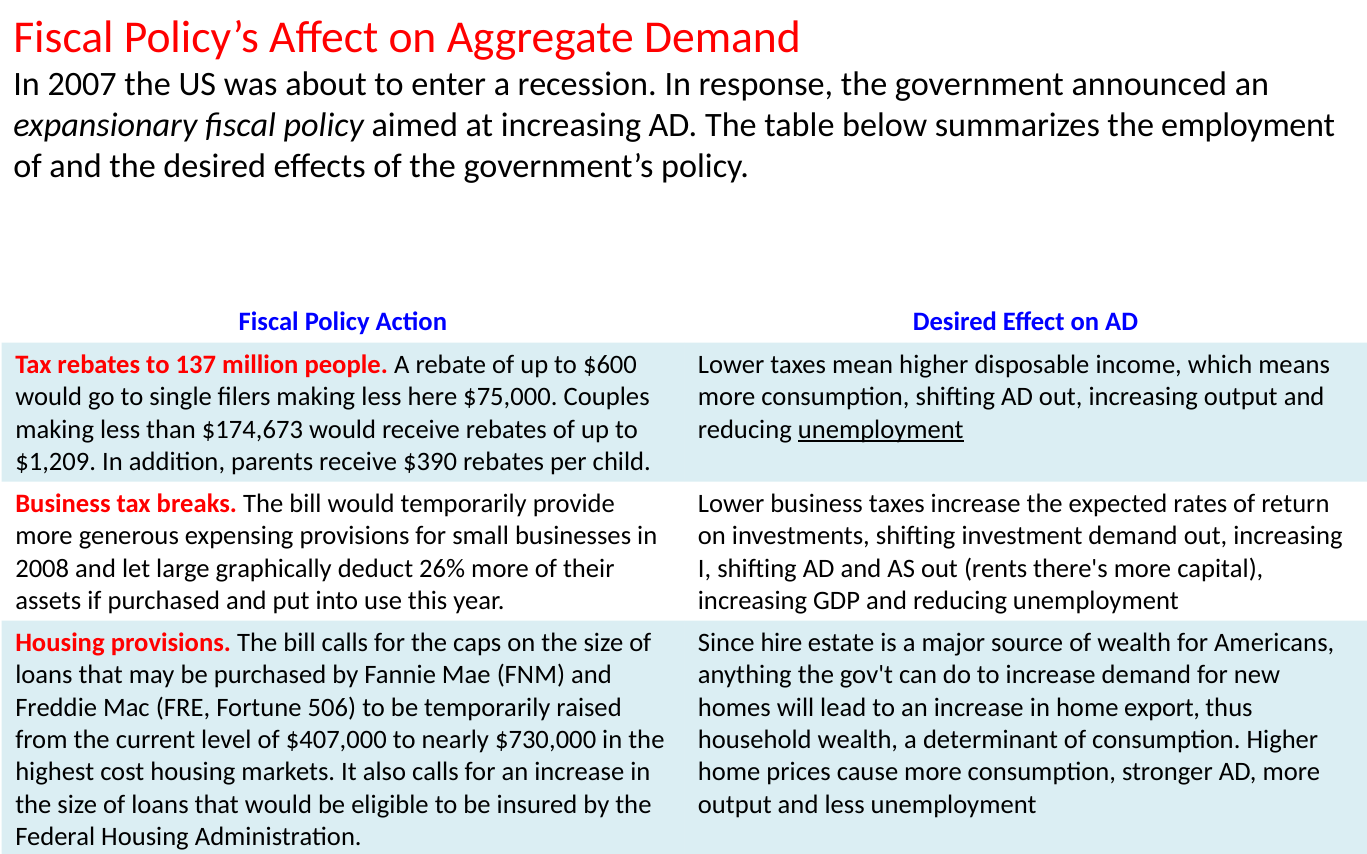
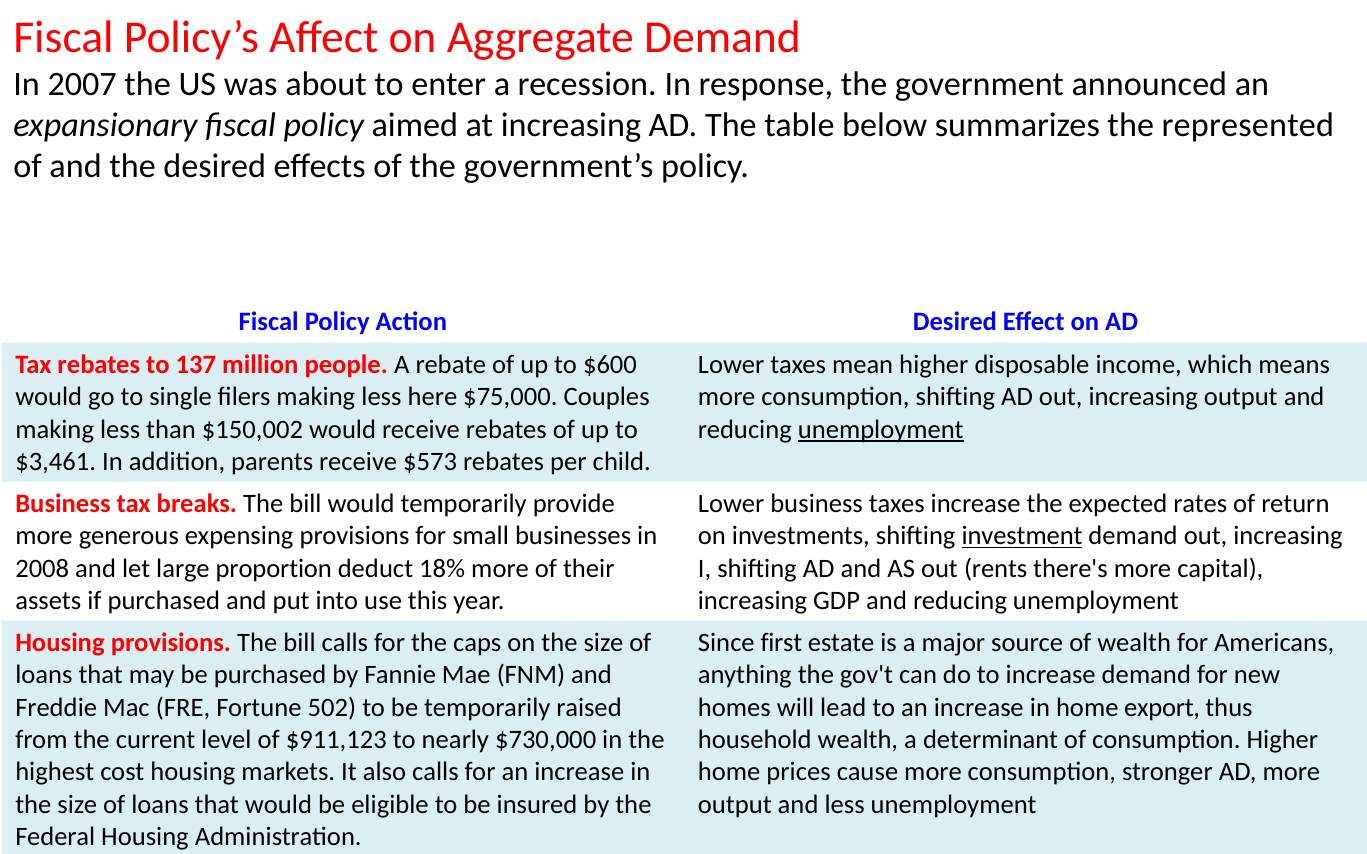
employment: employment -> represented (1248, 125)
$174,673: $174,673 -> $150,002 (253, 430)
$1,209: $1,209 -> $3,461 (56, 462)
$390: $390 -> $573 (430, 462)
investment underline: none -> present (1022, 536)
graphically: graphically -> proportion (274, 569)
26%: 26% -> 18% (442, 569)
hire: hire -> first (781, 643)
506: 506 -> 502 (332, 708)
$407,000: $407,000 -> $911,123 (336, 740)
